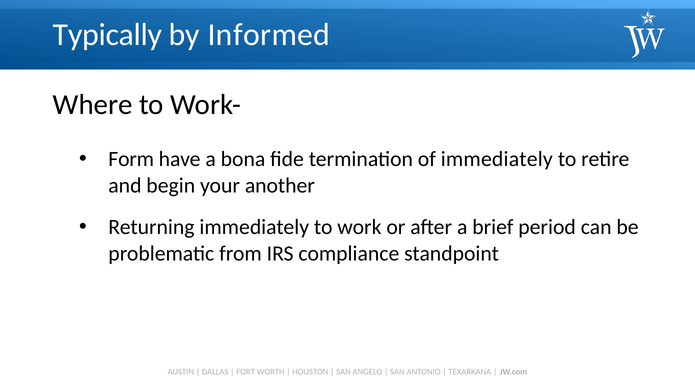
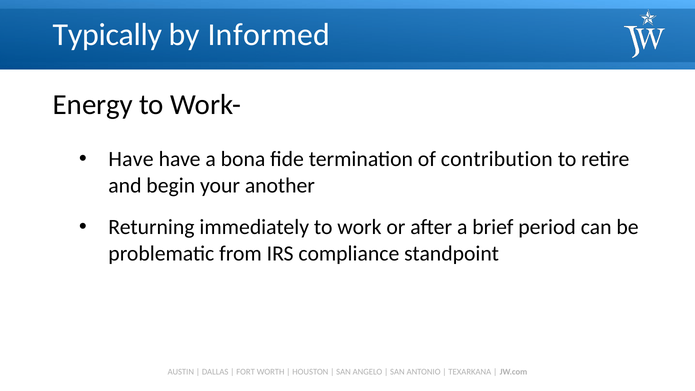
Where: Where -> Energy (93, 105)
Form: Form -> Have (131, 159)
of immediately: immediately -> contribution (497, 159)
